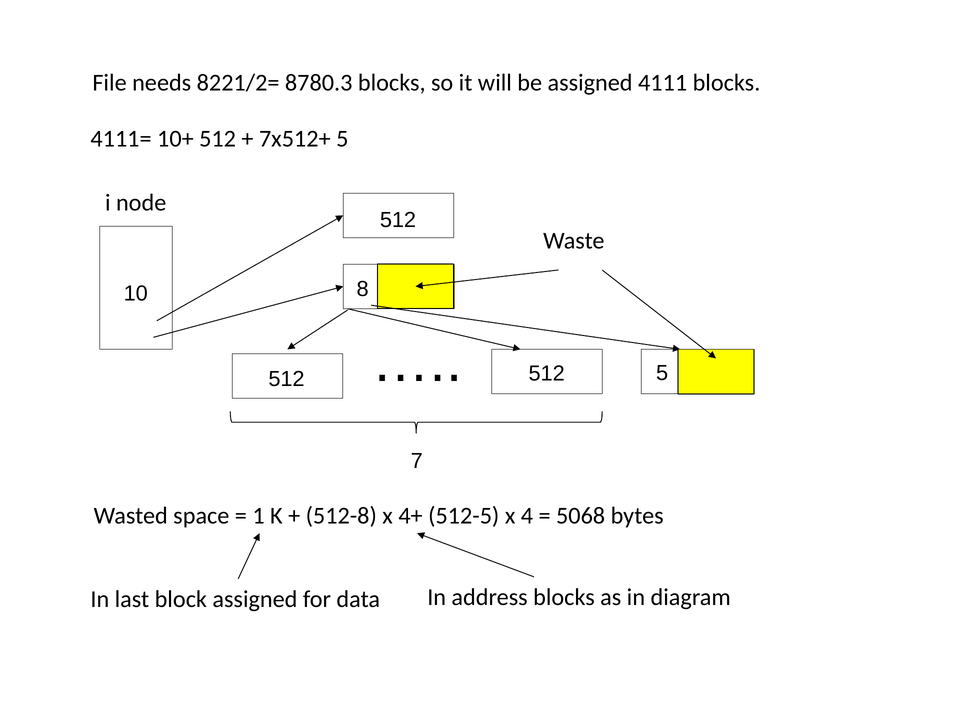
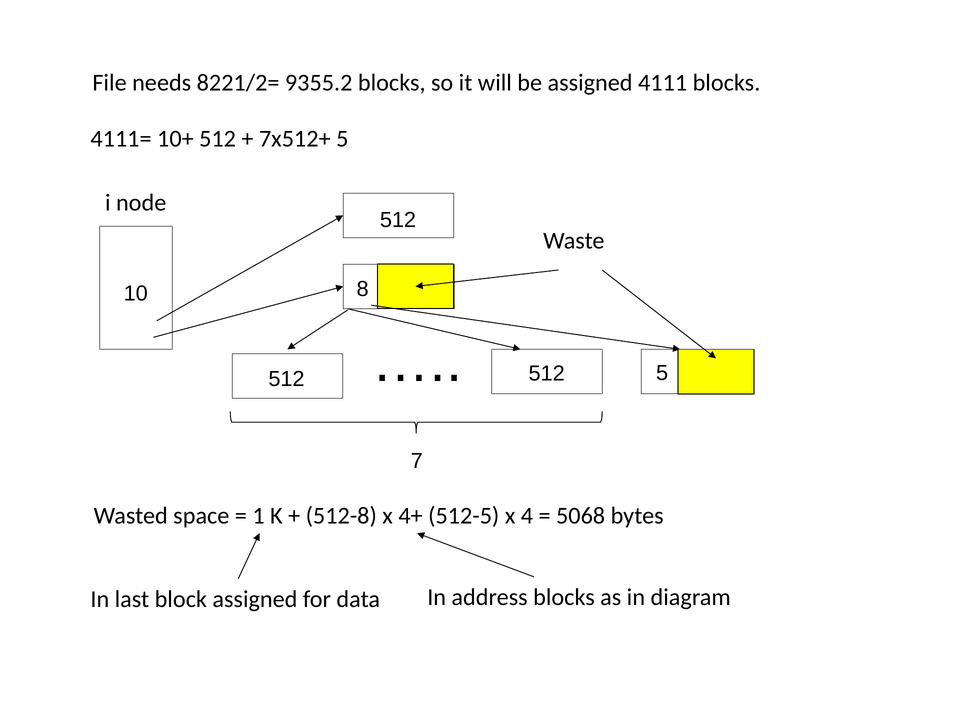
8780.3: 8780.3 -> 9355.2 (319, 83)
